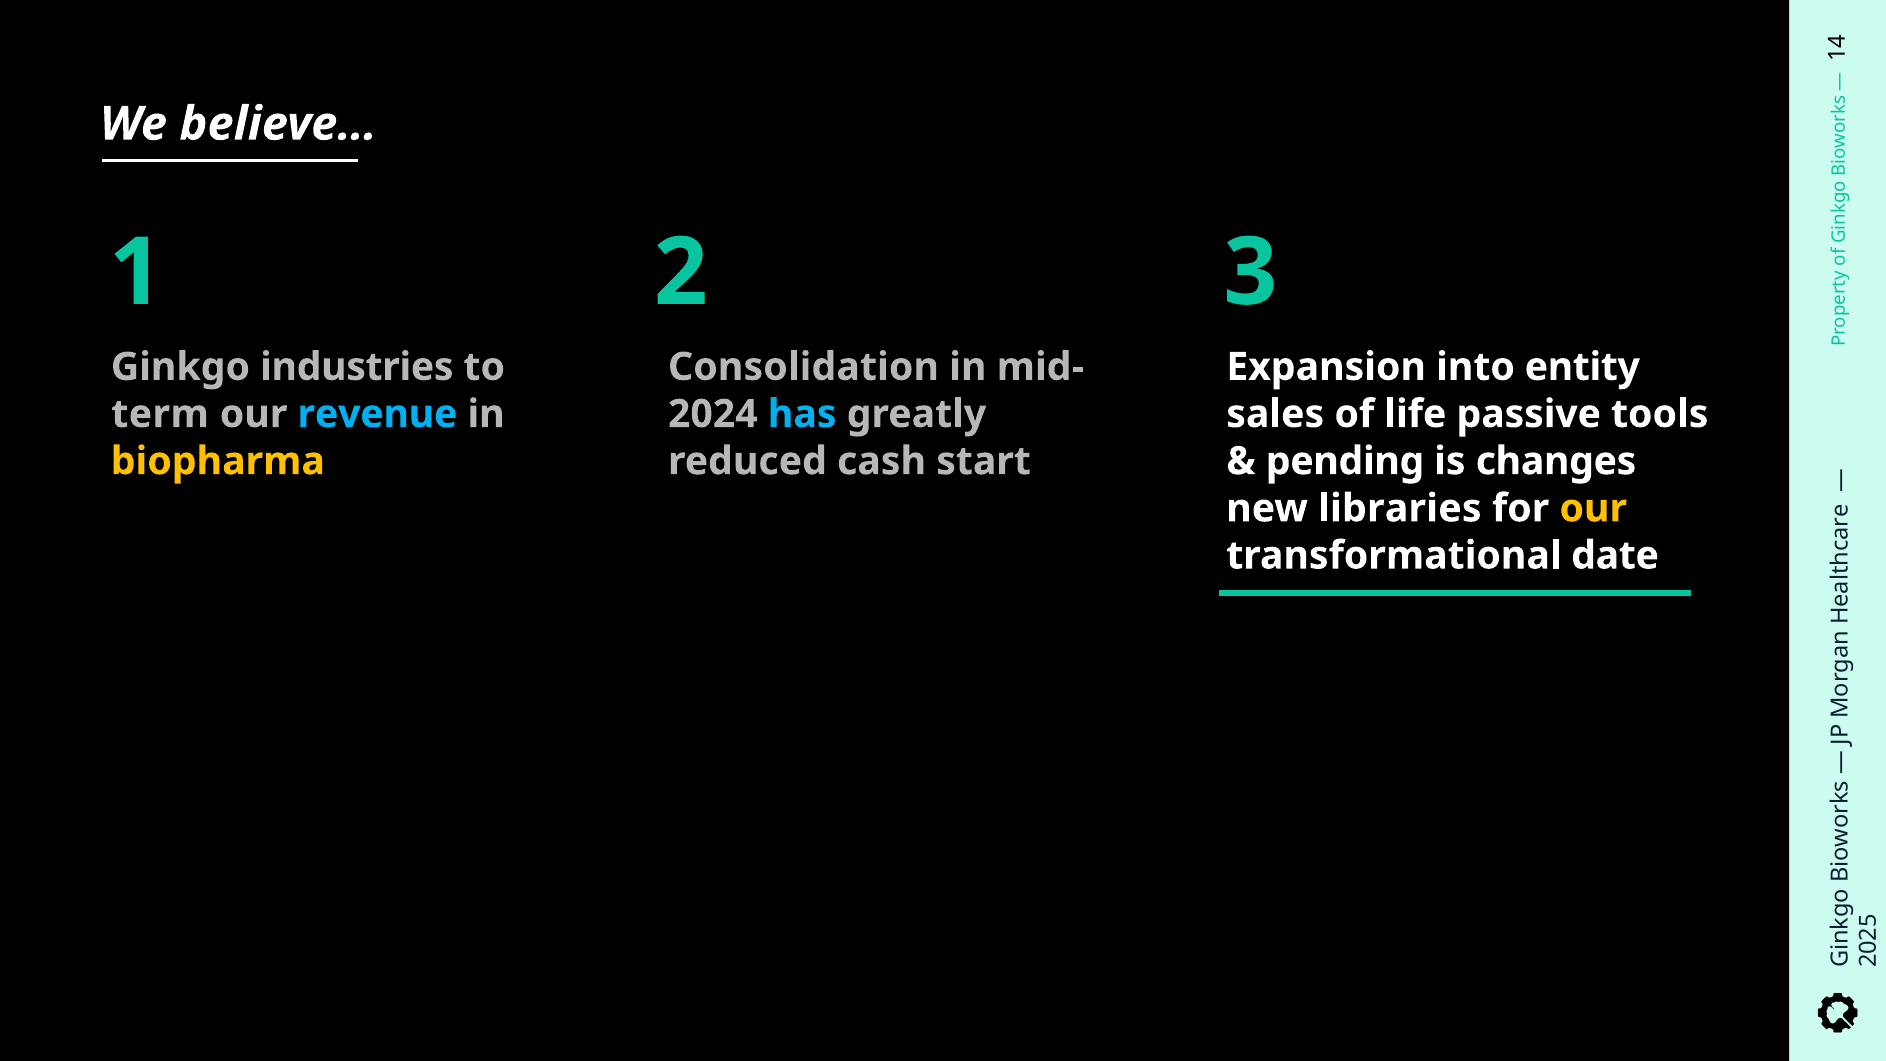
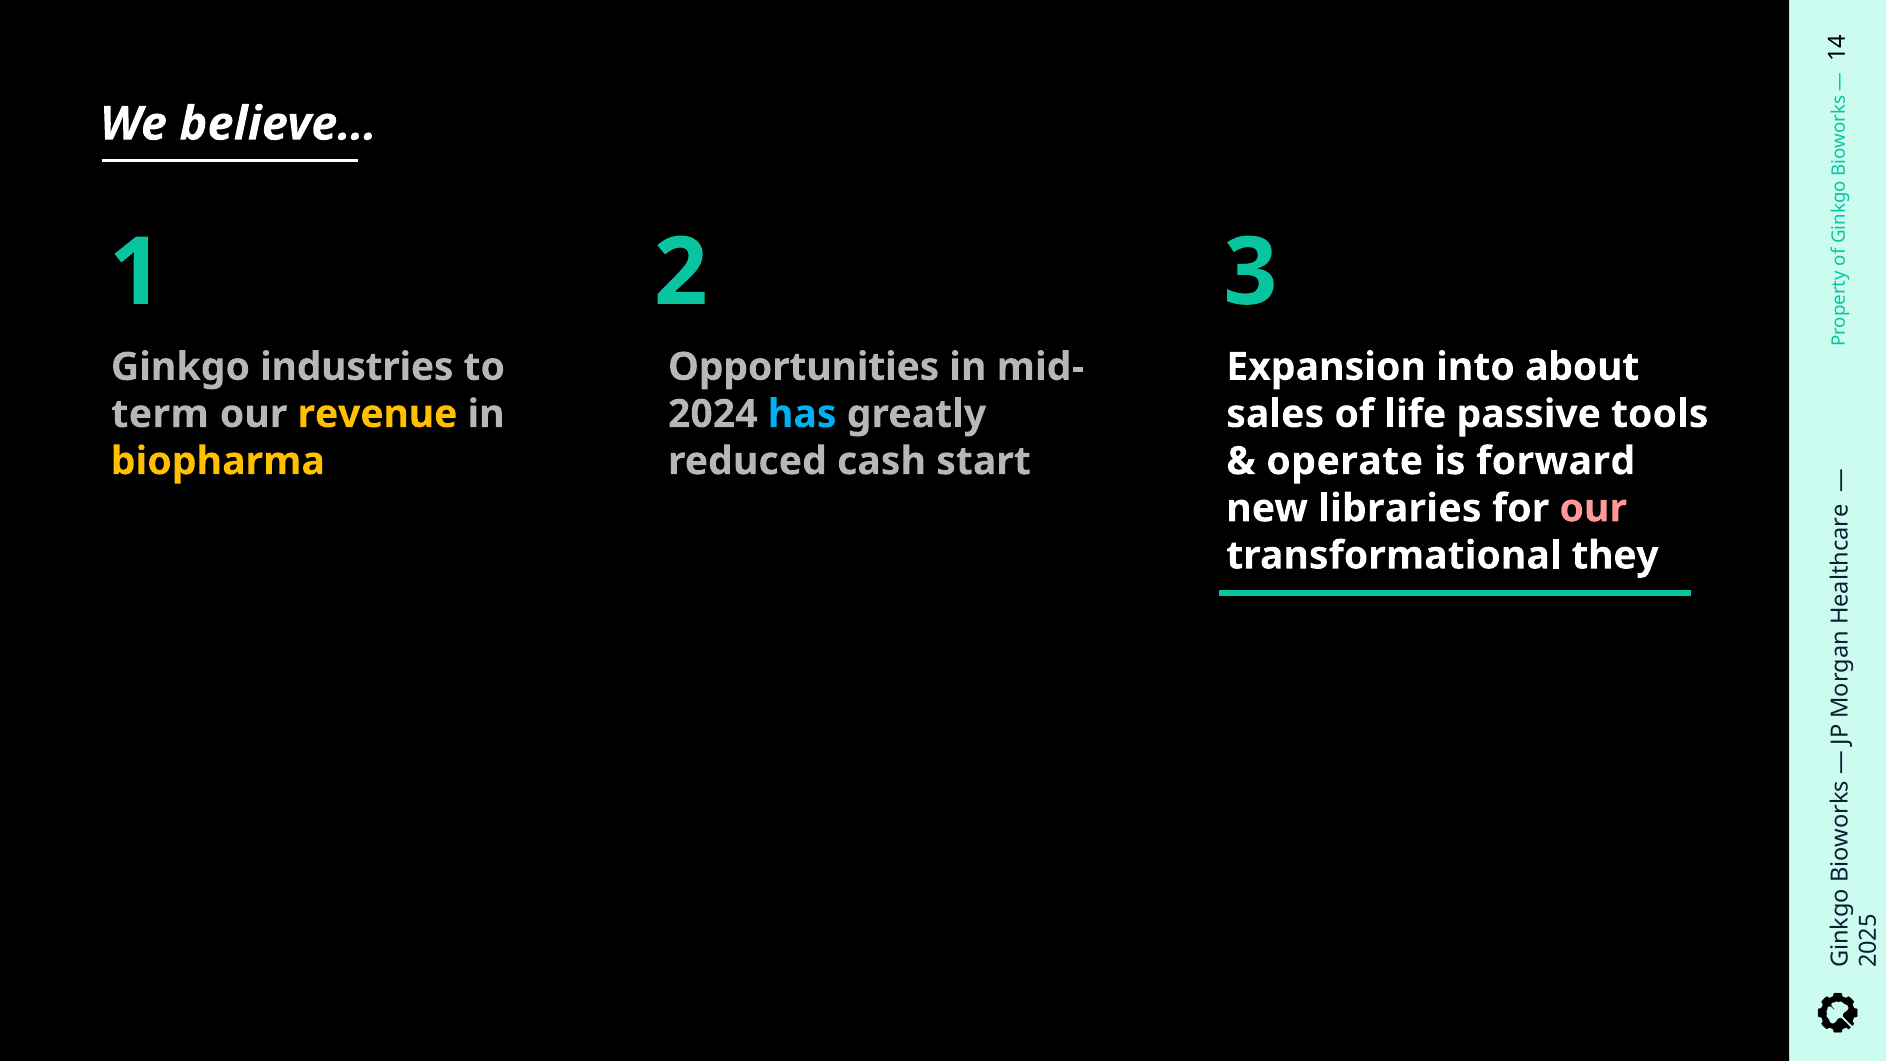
Consolidation: Consolidation -> Opportunities (804, 367)
entity: entity -> about (1582, 367)
revenue colour: light blue -> yellow (378, 414)
pending: pending -> operate (1345, 461)
changes: changes -> forward (1556, 461)
our colour: yellow -> pink (1593, 508)
date: date -> they (1615, 555)
